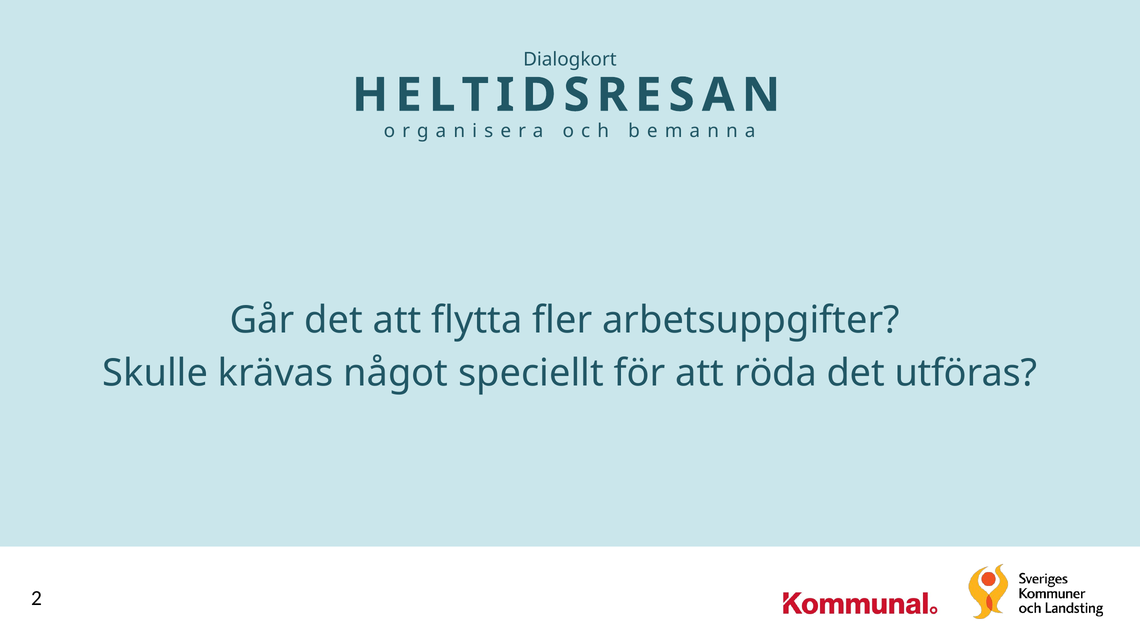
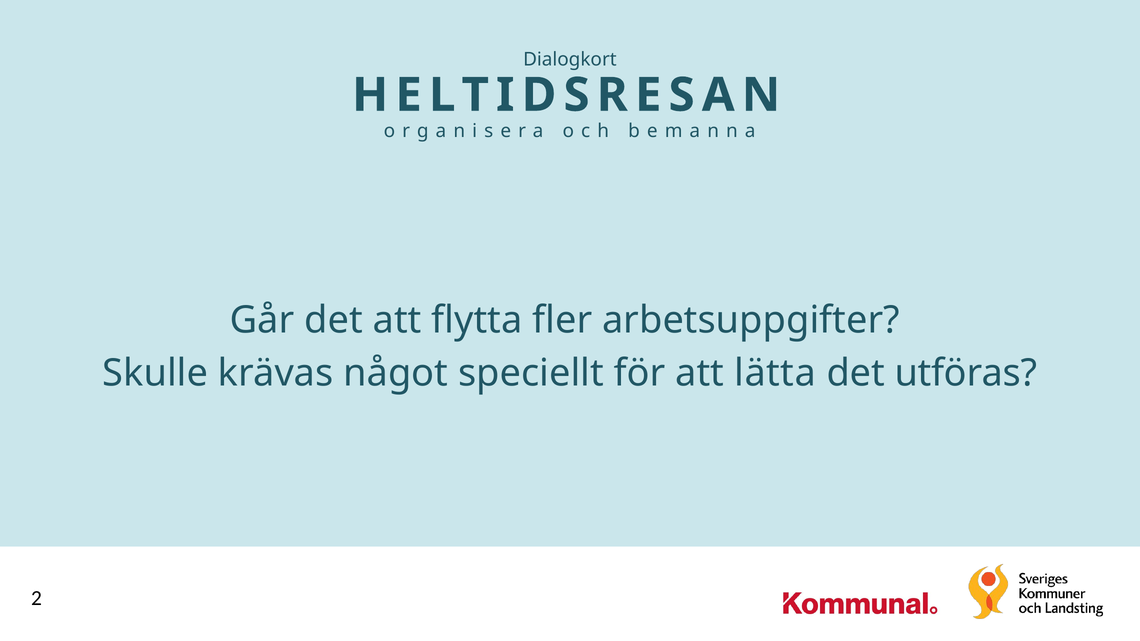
röda: röda -> lätta (775, 373)
